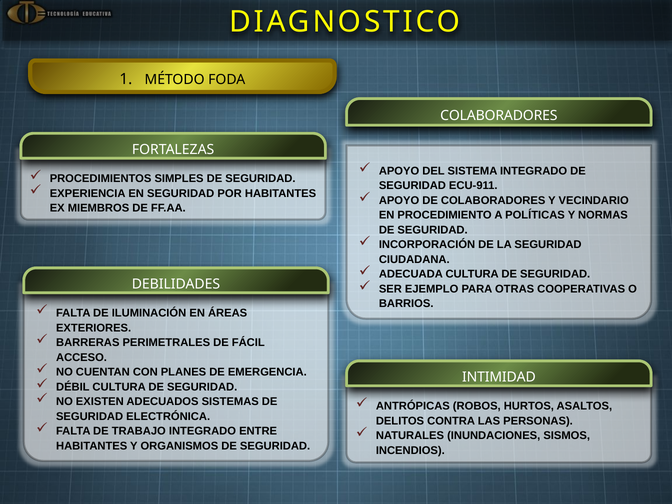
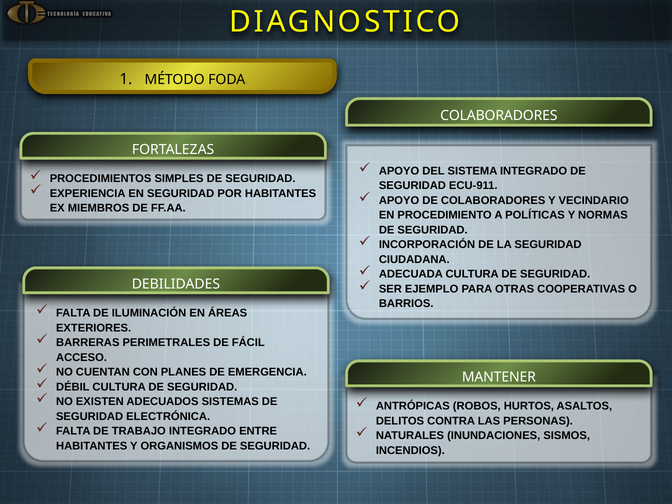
INTIMIDAD: INTIMIDAD -> MANTENER (499, 377)
